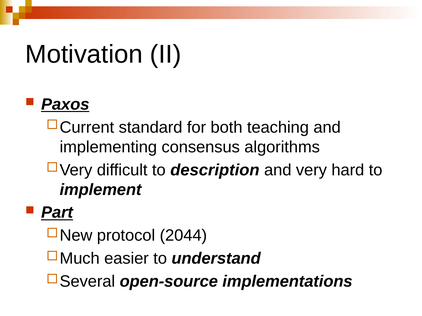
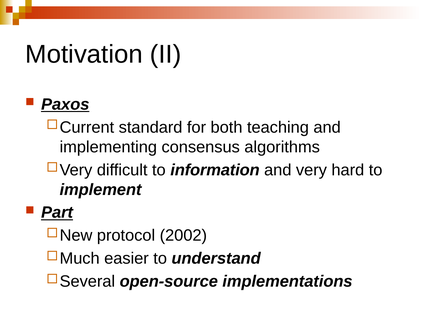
description: description -> information (215, 170)
2044: 2044 -> 2002 (183, 236)
